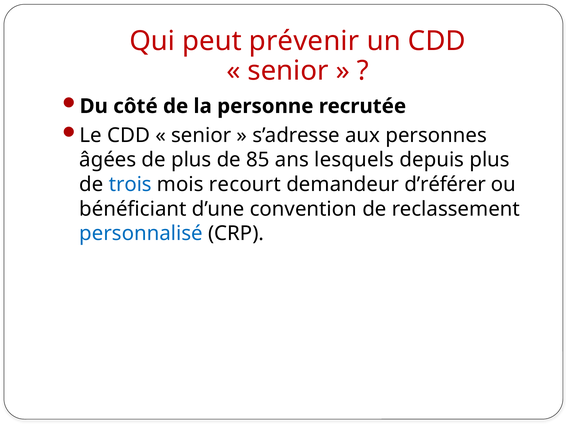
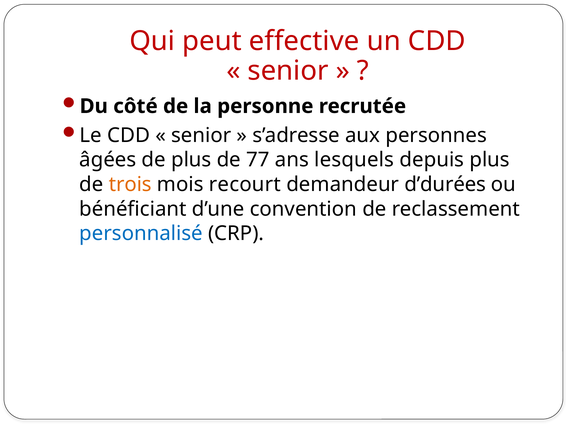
prévenir: prévenir -> effective (304, 41)
85: 85 -> 77 (258, 160)
trois colour: blue -> orange (130, 185)
d’référer: d’référer -> d’durées (445, 185)
